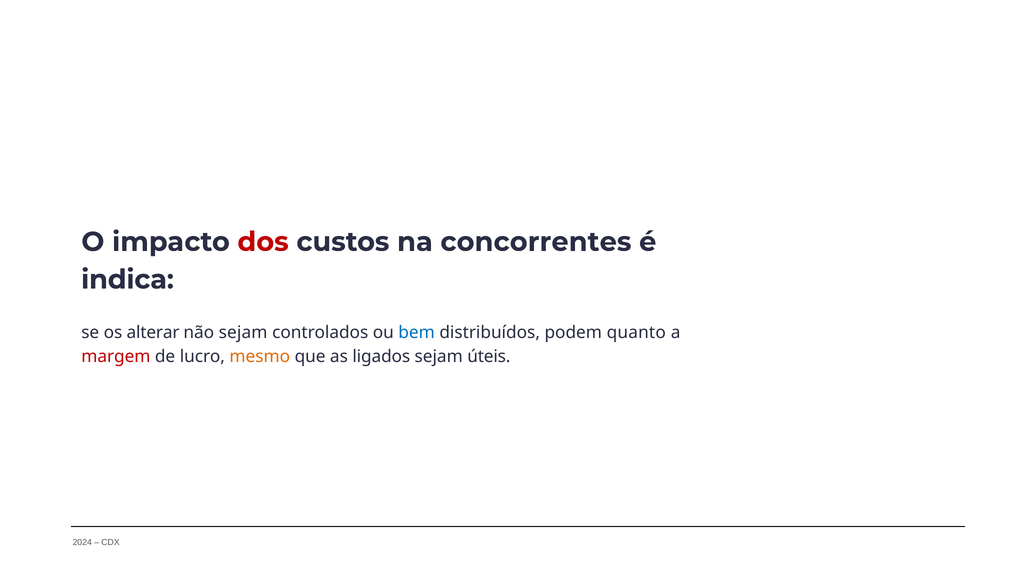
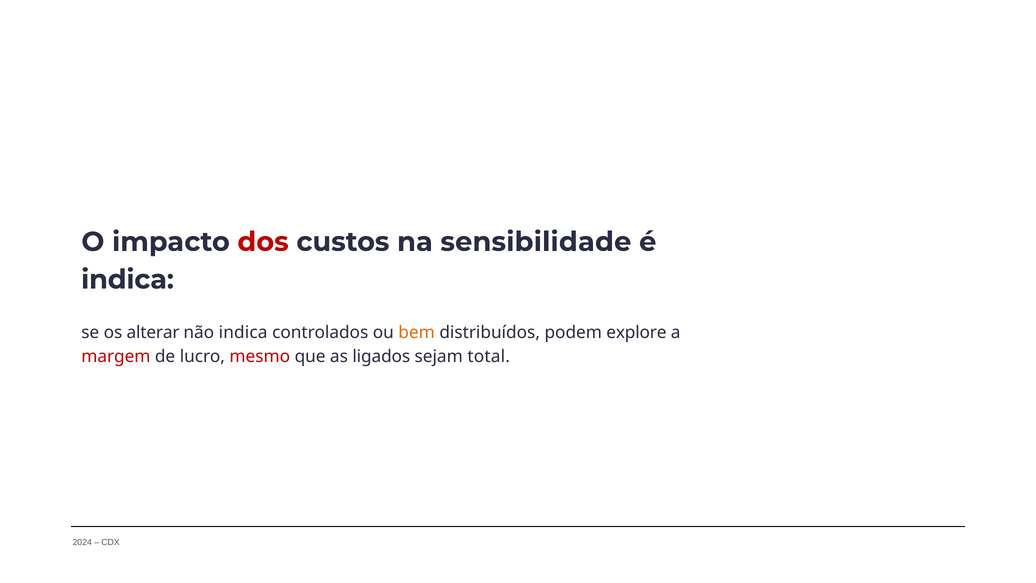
concorrentes: concorrentes -> sensibilidade (536, 242)
não sejam: sejam -> indica (243, 332)
bem colour: blue -> orange (417, 332)
quanto: quanto -> explore (636, 332)
mesmo colour: orange -> red (260, 356)
úteis: úteis -> total (489, 356)
